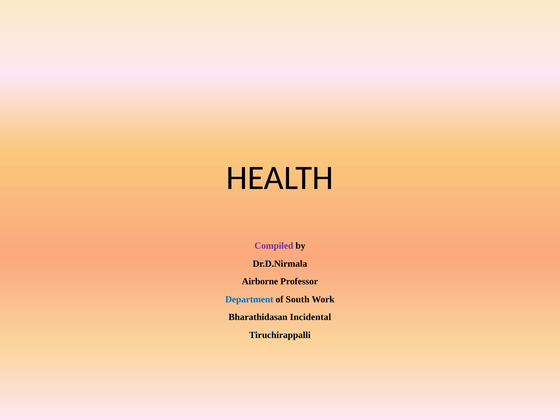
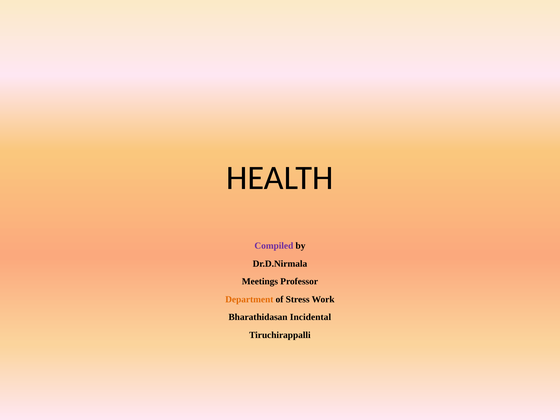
Airborne: Airborne -> Meetings (260, 282)
Department colour: blue -> orange (249, 299)
South: South -> Stress (298, 299)
